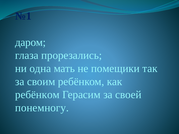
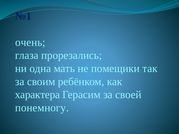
даром: даром -> очень (30, 42)
ребёнком: ребёнком -> характера (37, 95)
